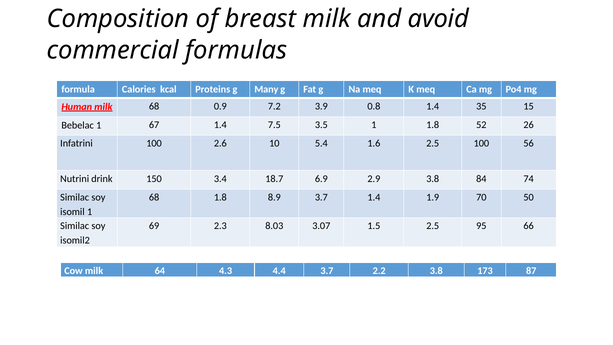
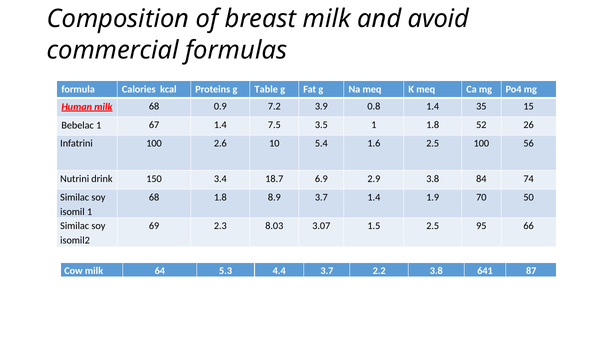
Many: Many -> Table (266, 90)
4.3: 4.3 -> 5.3 (226, 271)
173: 173 -> 641 (485, 271)
